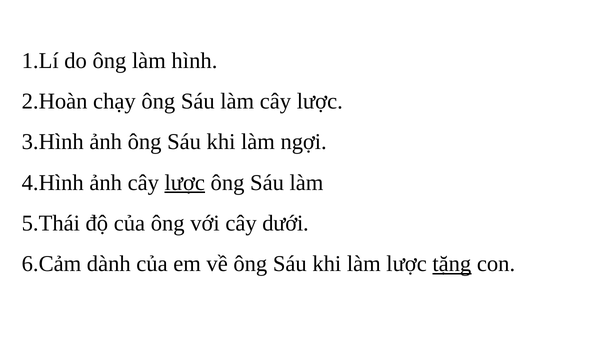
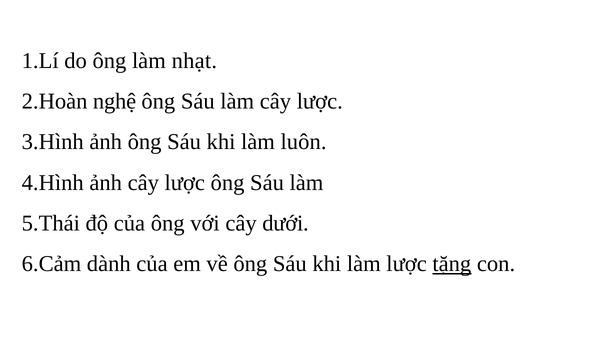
hình: hình -> nhạt (194, 61)
chạy: chạy -> nghệ (115, 101)
ngợi: ngợi -> luôn (304, 142)
lược underline: present -> none (185, 182)
